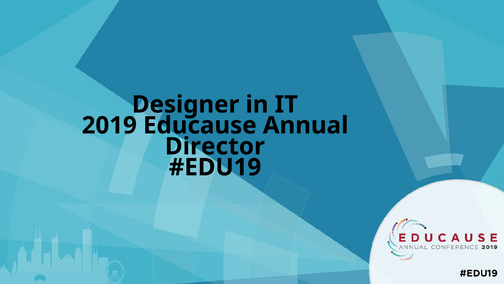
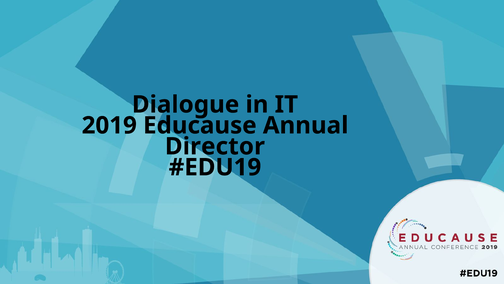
Designer: Designer -> Dialogue (186, 104)
